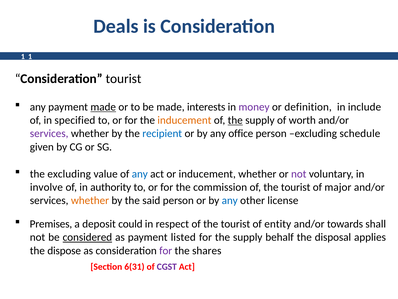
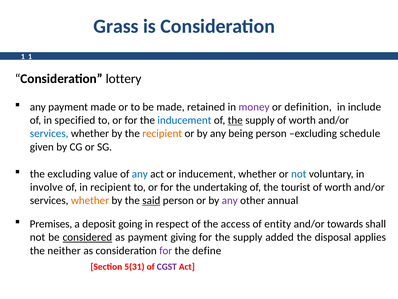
Deals: Deals -> Grass (116, 26)
Consideration tourist: tourist -> lottery (124, 79)
made underline: present -> none (103, 107)
interests: interests -> retained (206, 107)
inducement colour: orange -> blue (184, 120)
services colour: purple -> blue (49, 133)
recipient colour: blue -> orange (162, 133)
office: office -> being (241, 133)
not colour: purple -> blue (299, 174)
in authority: authority -> recipient (111, 187)
commission: commission -> undertaking (220, 187)
major: major -> worth (338, 187)
said underline: none -> present (151, 200)
any colour: blue -> purple (230, 200)
license: license -> annual (283, 200)
could: could -> going (130, 224)
respect of the tourist: tourist -> access (235, 224)
listed: listed -> giving (183, 237)
behalf: behalf -> added (280, 237)
dispose: dispose -> neither (64, 250)
shares: shares -> define (207, 250)
6(31: 6(31 -> 5(31 (134, 266)
